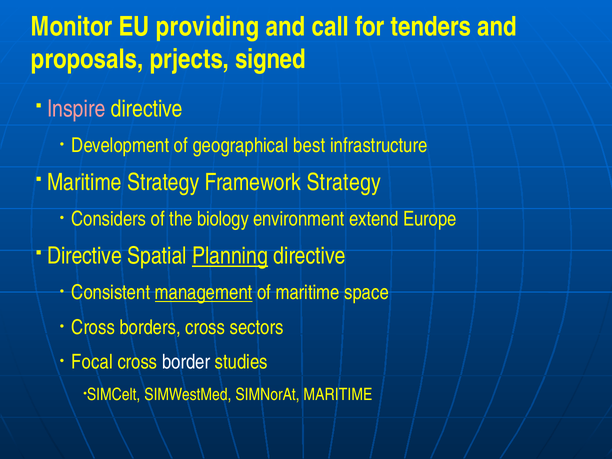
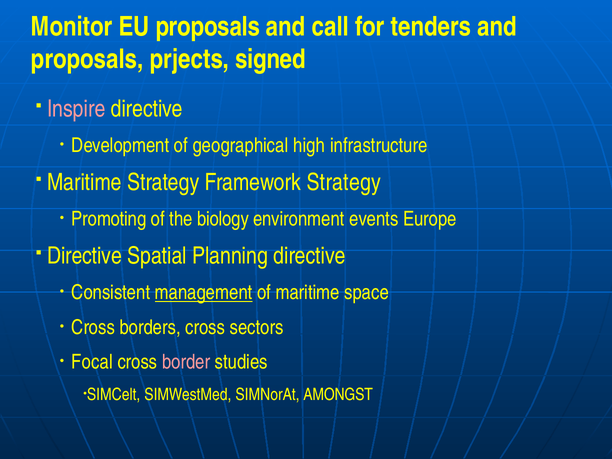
EU providing: providing -> proposals (208, 27)
best: best -> high (309, 146)
Considers: Considers -> Promoting (109, 219)
extend: extend -> events (374, 219)
Planning underline: present -> none (230, 256)
border colour: white -> pink (186, 362)
SIMNorAt MARITIME: MARITIME -> AMONGST (338, 394)
